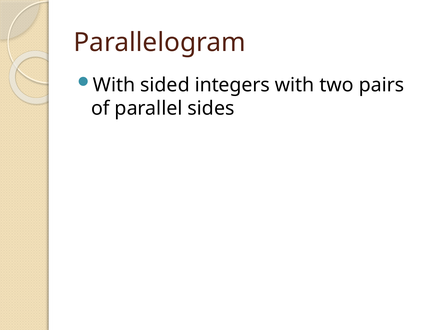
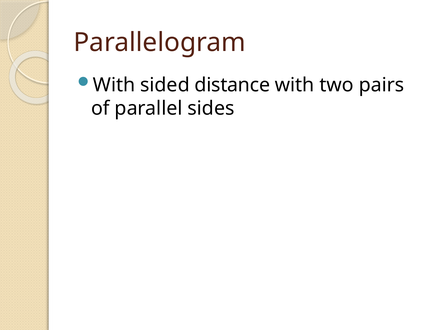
integers: integers -> distance (232, 85)
